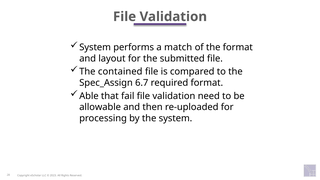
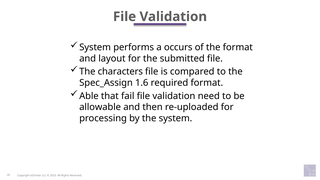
match: match -> occurs (178, 47)
contained: contained -> characters (120, 72)
6.7: 6.7 -> 1.6 (142, 83)
